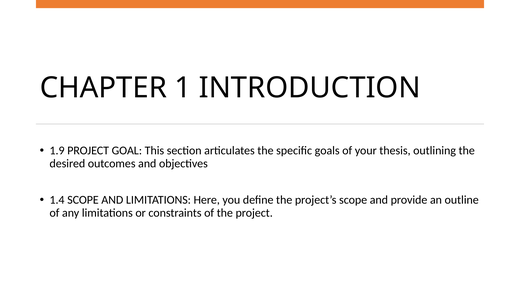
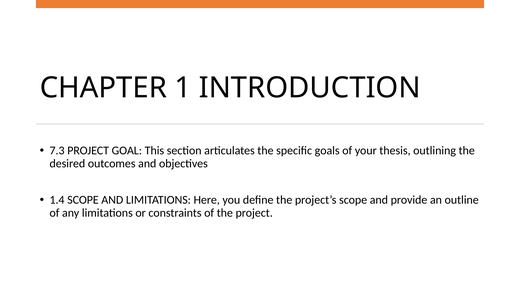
1.9: 1.9 -> 7.3 (57, 150)
